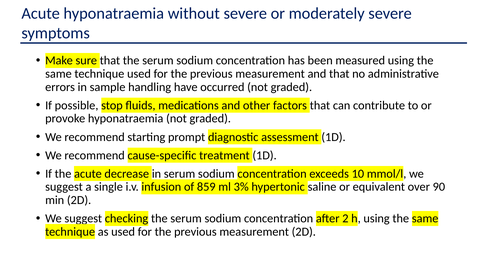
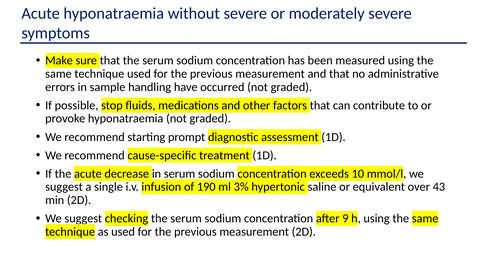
859: 859 -> 190 (206, 187)
90: 90 -> 43 (439, 187)
2: 2 -> 9 (345, 218)
